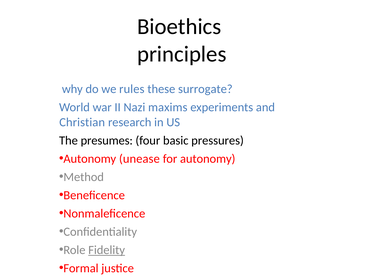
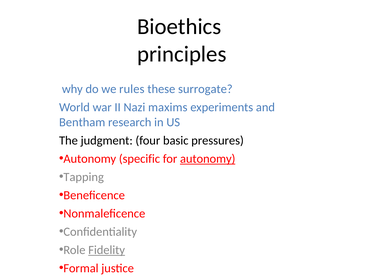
Christian: Christian -> Bentham (82, 122)
presumes: presumes -> judgment (107, 140)
unease: unease -> specific (139, 159)
autonomy underline: none -> present (208, 159)
Method: Method -> Tapping (84, 177)
